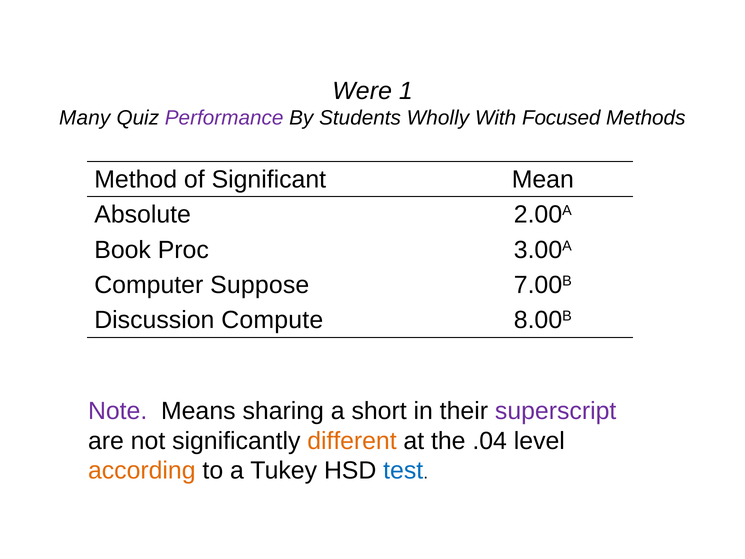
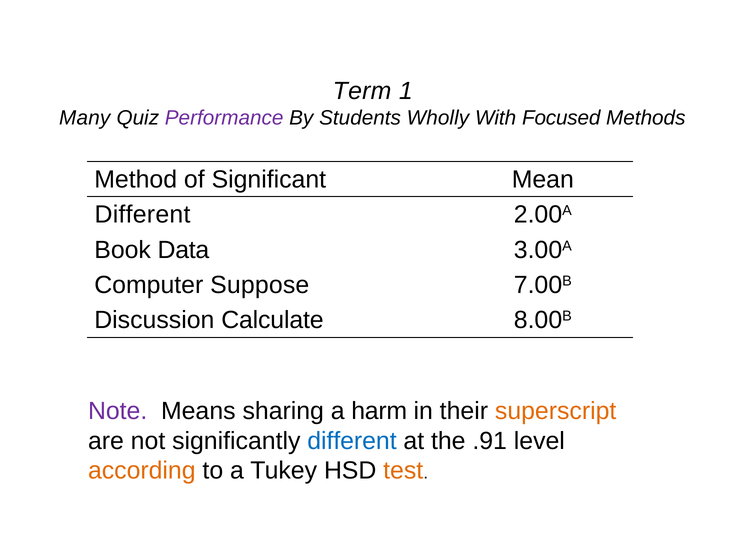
Were: Were -> Term (362, 91)
Absolute: Absolute -> Different (142, 215)
Proc: Proc -> Data (183, 250)
Compute: Compute -> Calculate (272, 320)
short: short -> harm (379, 411)
superscript colour: purple -> orange (556, 411)
different colour: orange -> blue (352, 441)
.04: .04 -> .91 (490, 441)
test colour: blue -> orange (403, 470)
